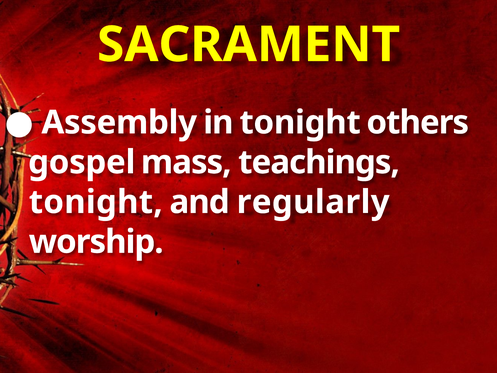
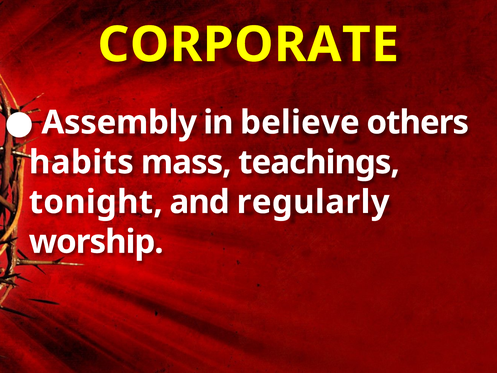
SACRAMENT: SACRAMENT -> CORPORATE (248, 45)
in tonight: tonight -> believe (300, 122)
gospel: gospel -> habits (81, 162)
